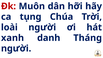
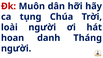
xanh: xanh -> hoan (13, 38)
